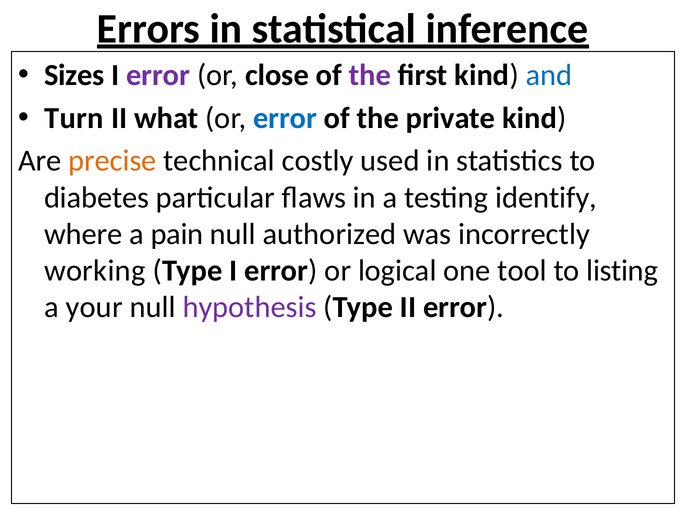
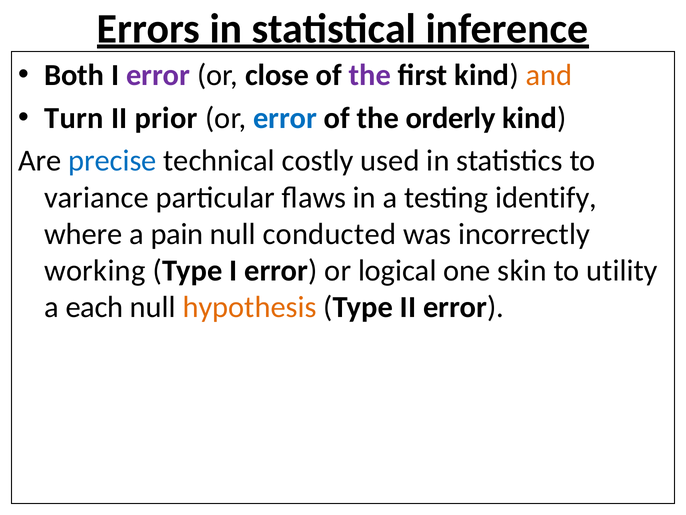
Sizes: Sizes -> Both (74, 75)
and colour: blue -> orange (549, 75)
what: what -> prior (166, 118)
private: private -> orderly (451, 118)
precise colour: orange -> blue (112, 161)
diabetes: diabetes -> variance (96, 197)
authorized: authorized -> conducted (329, 234)
tool: tool -> skin (522, 270)
listing: listing -> utility (622, 270)
your: your -> each (94, 307)
hypothesis colour: purple -> orange (250, 307)
